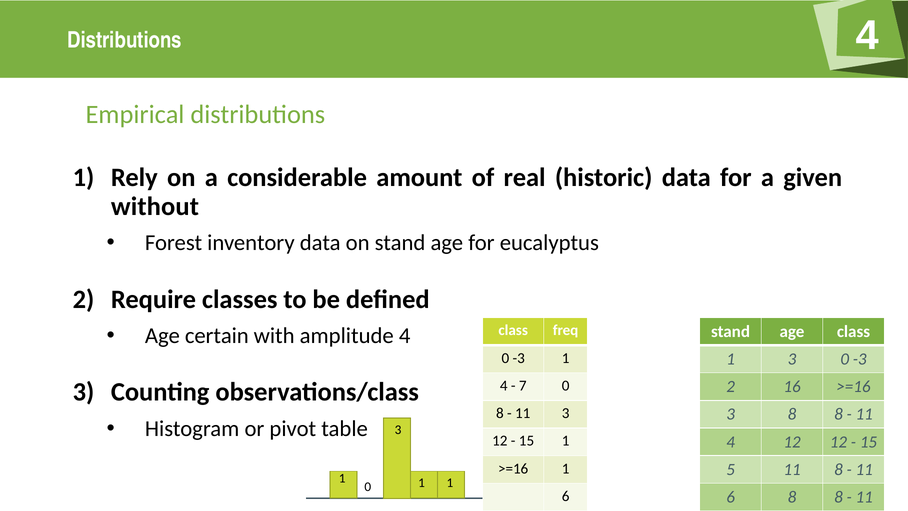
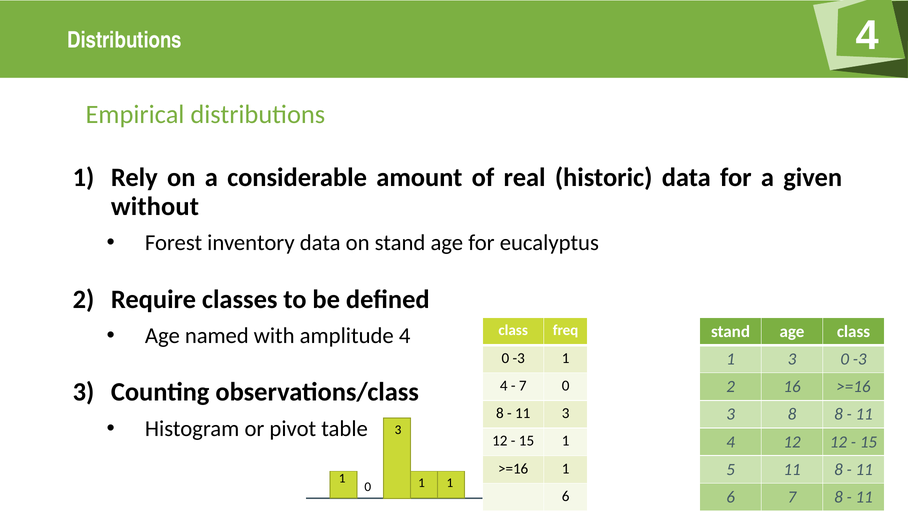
certain: certain -> named (217, 336)
6 8: 8 -> 7 (792, 497)
